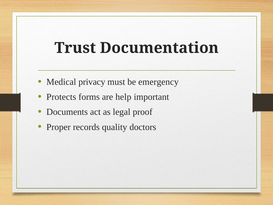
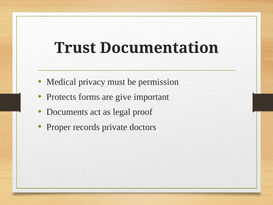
emergency: emergency -> permission (158, 82)
help: help -> give (123, 97)
quality: quality -> private (115, 127)
